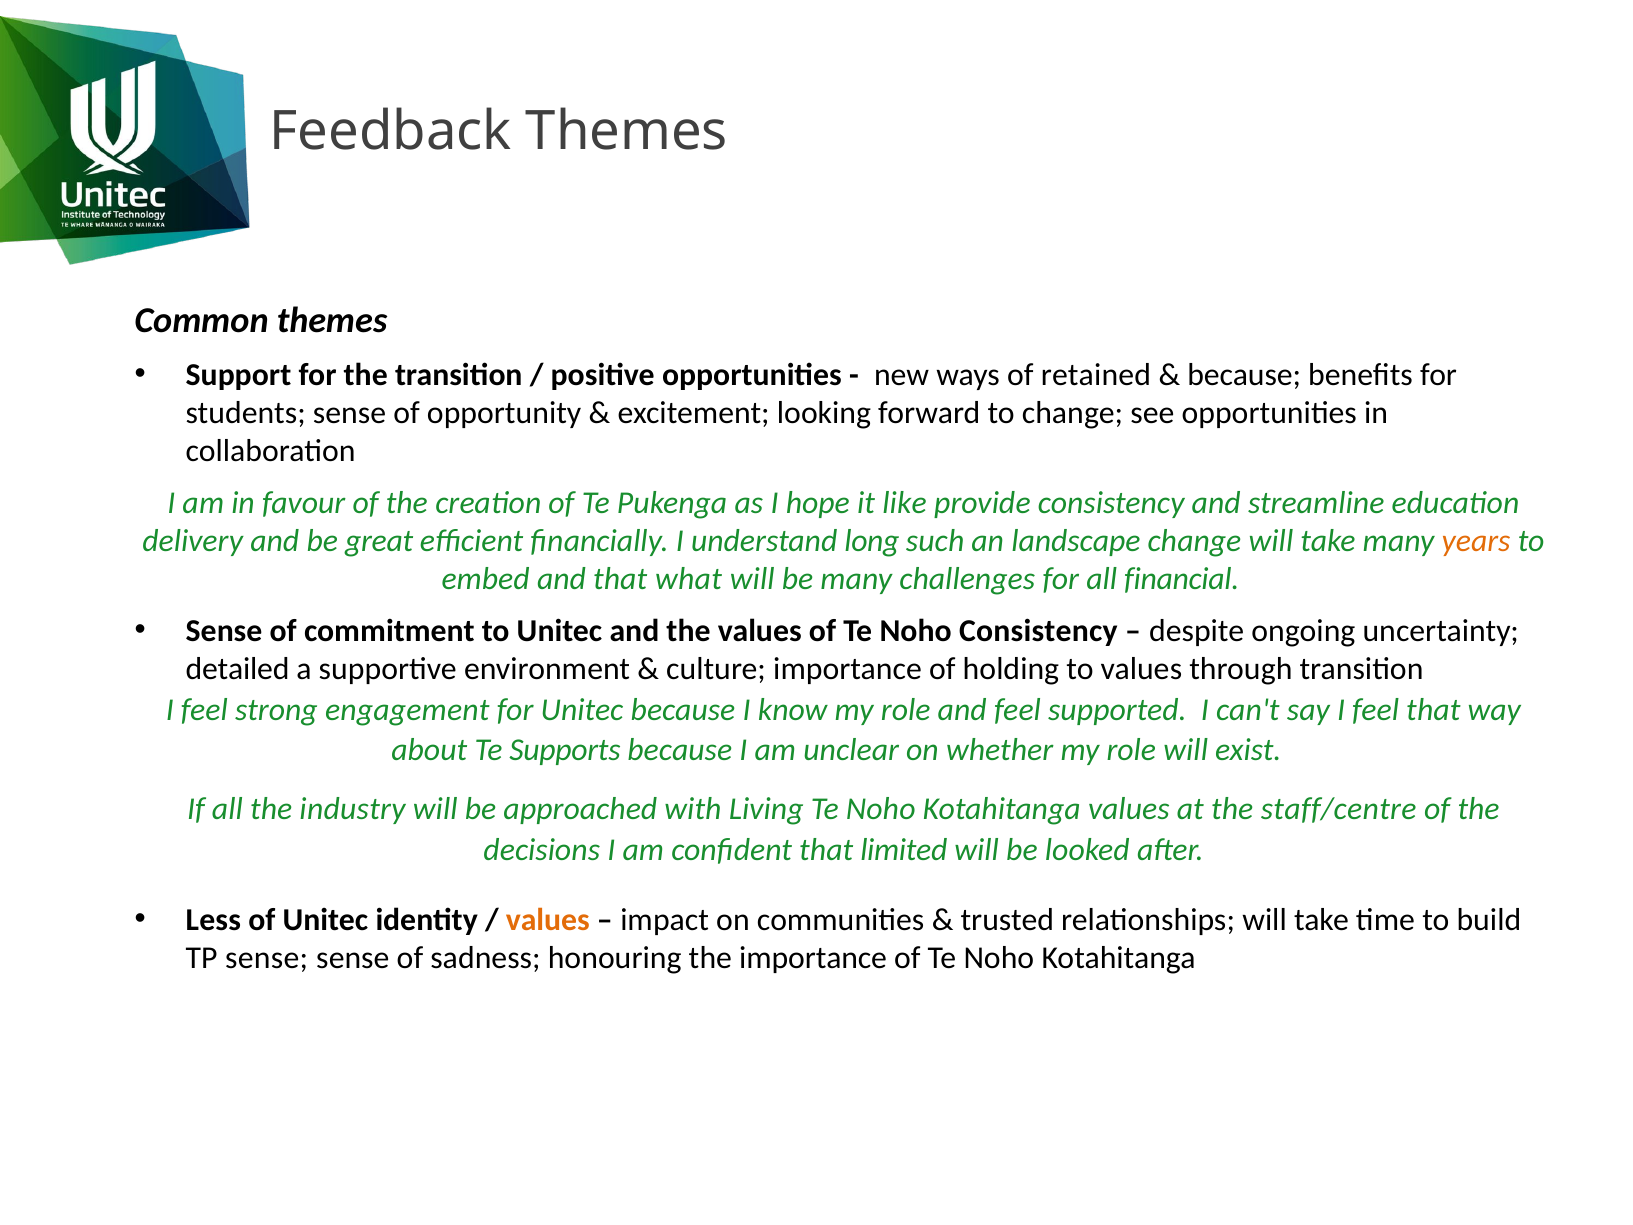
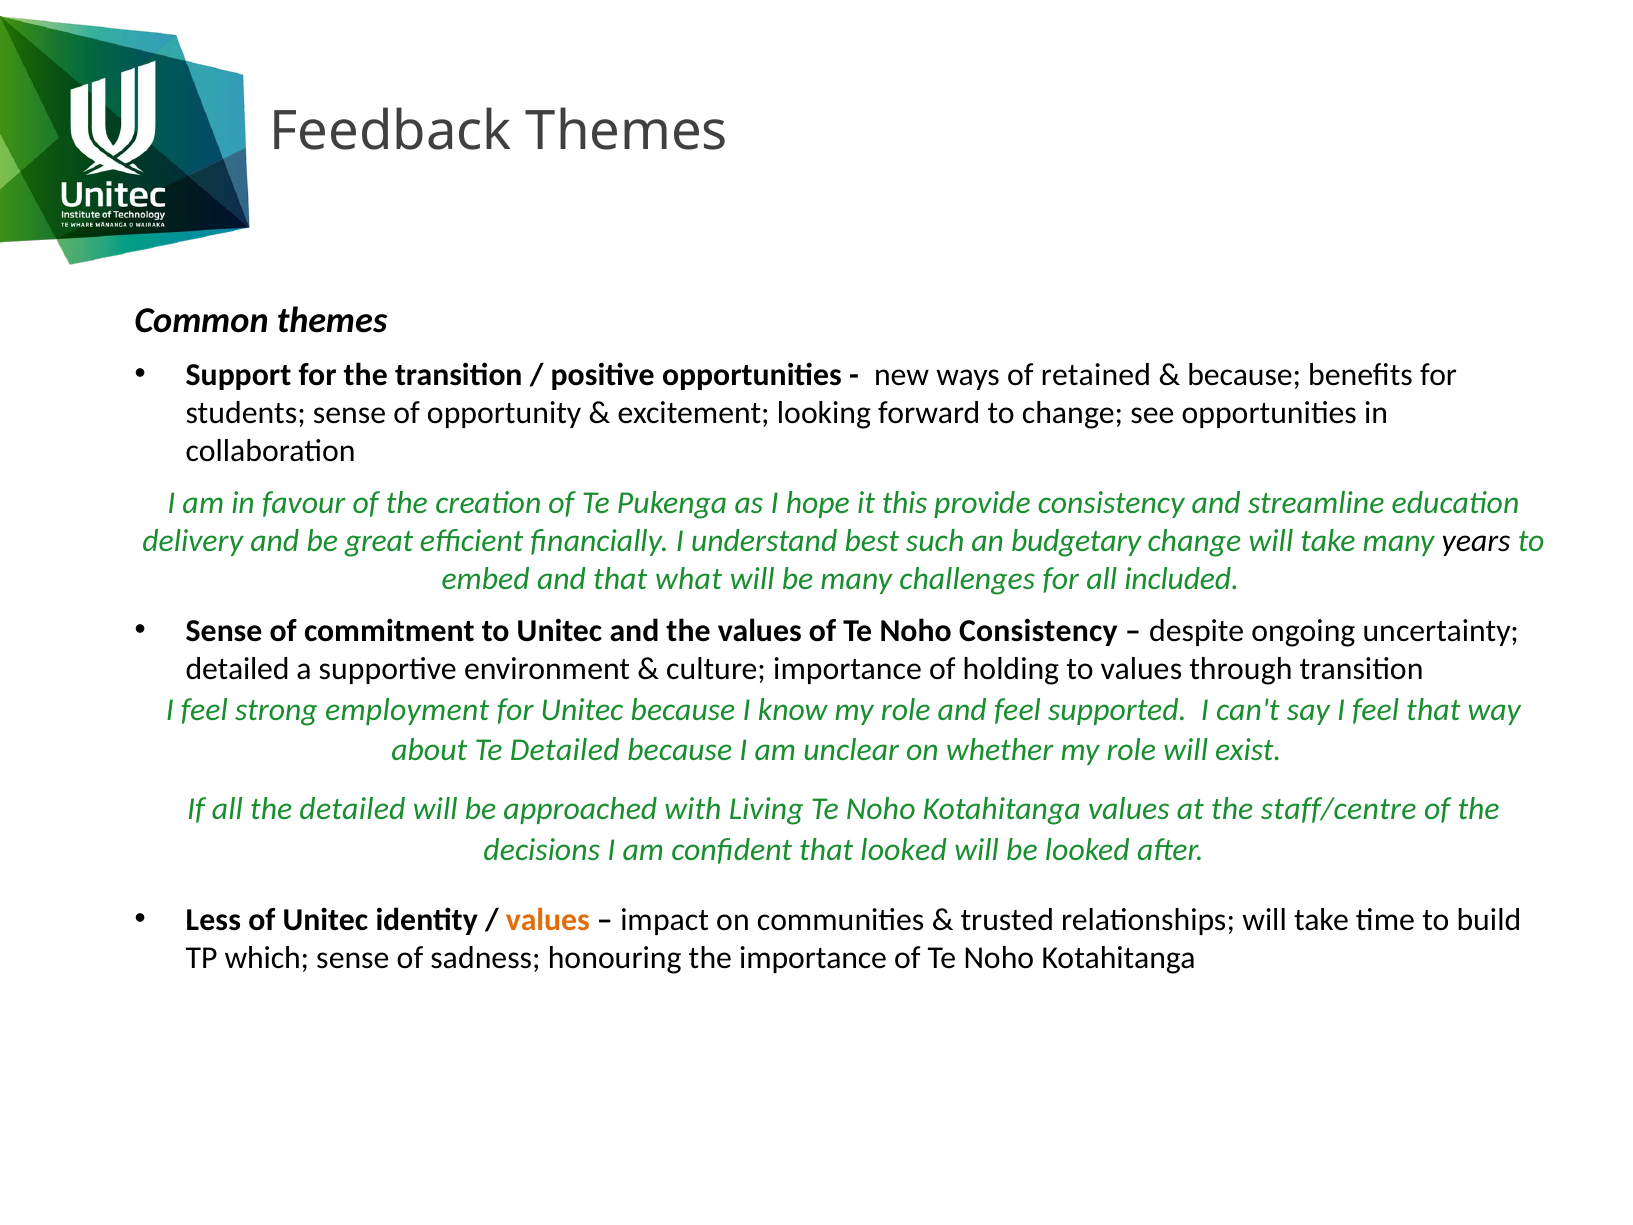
like: like -> this (905, 503)
long: long -> best (872, 541)
landscape: landscape -> budgetary (1076, 541)
years colour: orange -> black (1476, 541)
financial: financial -> included (1182, 579)
engagement: engagement -> employment (407, 710)
Te Supports: Supports -> Detailed (565, 750)
the industry: industry -> detailed (352, 809)
that limited: limited -> looked (904, 850)
TP sense: sense -> which (267, 958)
